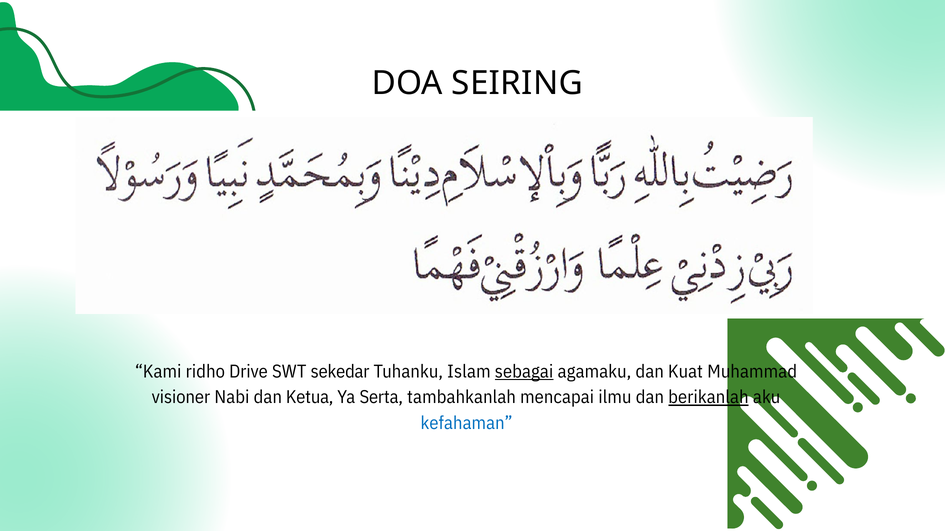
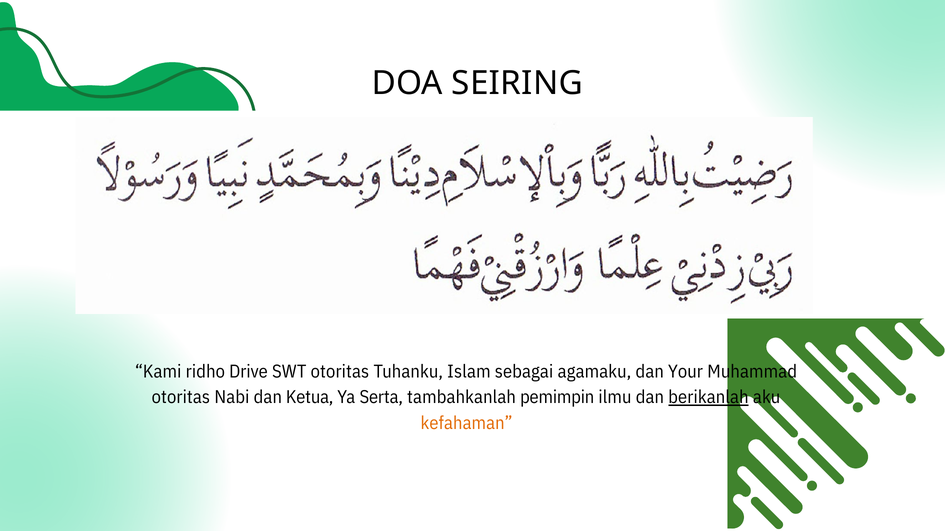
SWT sekedar: sekedar -> otoritas (340, 372)
sebagai underline: present -> none (524, 372)
Kuat: Kuat -> Your (685, 372)
visioner: visioner -> otoritas (181, 398)
mencapai: mencapai -> pemimpin (557, 398)
kefahaman colour: blue -> orange (467, 423)
